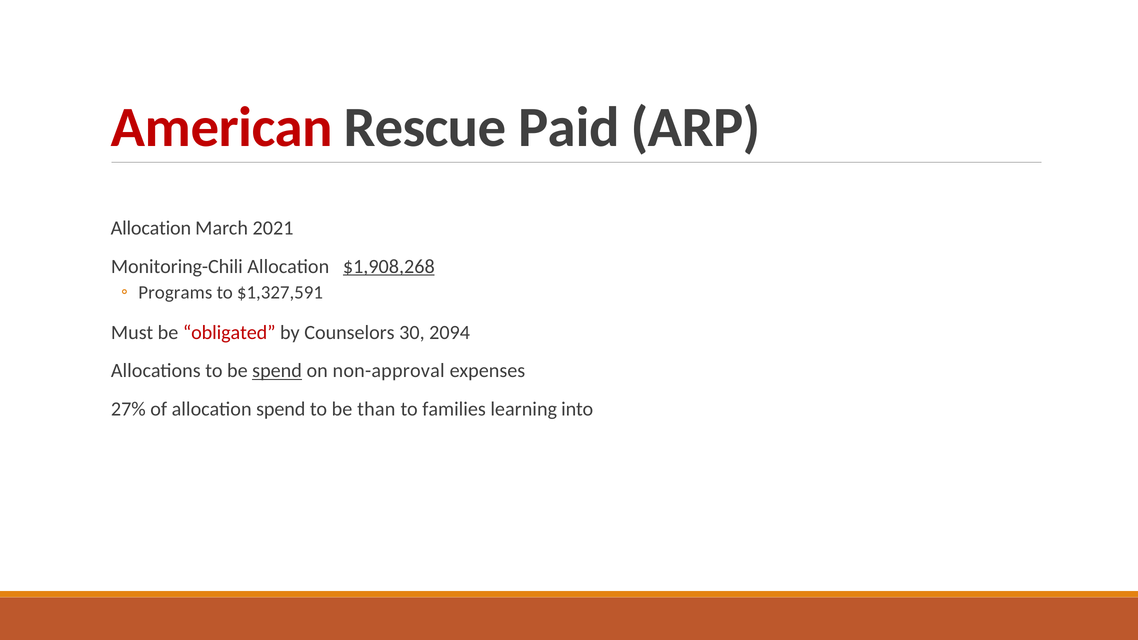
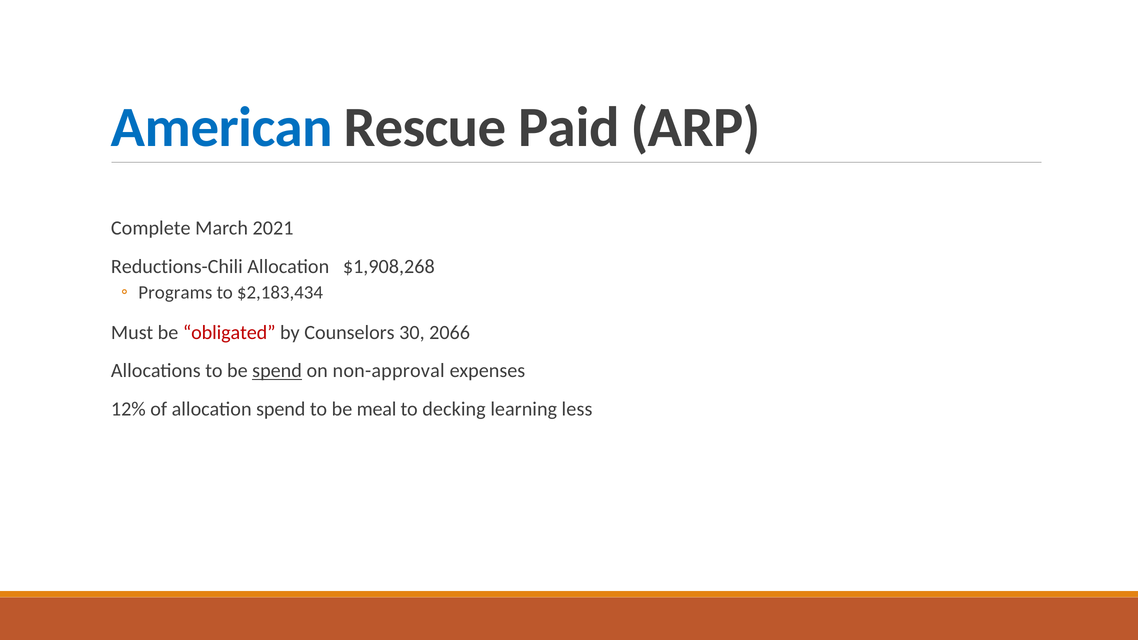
American colour: red -> blue (222, 127)
Allocation: Allocation -> Complete (151, 228)
Monitoring-Chili: Monitoring-Chili -> Reductions-Chili (177, 266)
$1,908,268 underline: present -> none (389, 266)
$1,327,591: $1,327,591 -> $2,183,434 (280, 292)
2094: 2094 -> 2066 (450, 332)
27%: 27% -> 12% (128, 409)
than: than -> meal (377, 409)
families: families -> decking (454, 409)
into: into -> less (577, 409)
